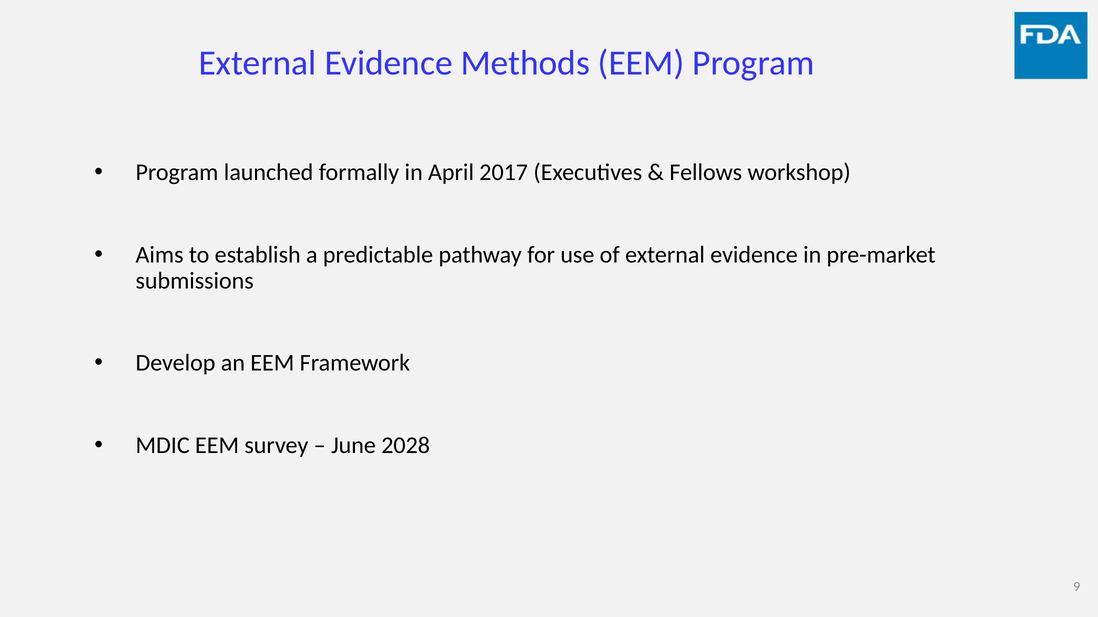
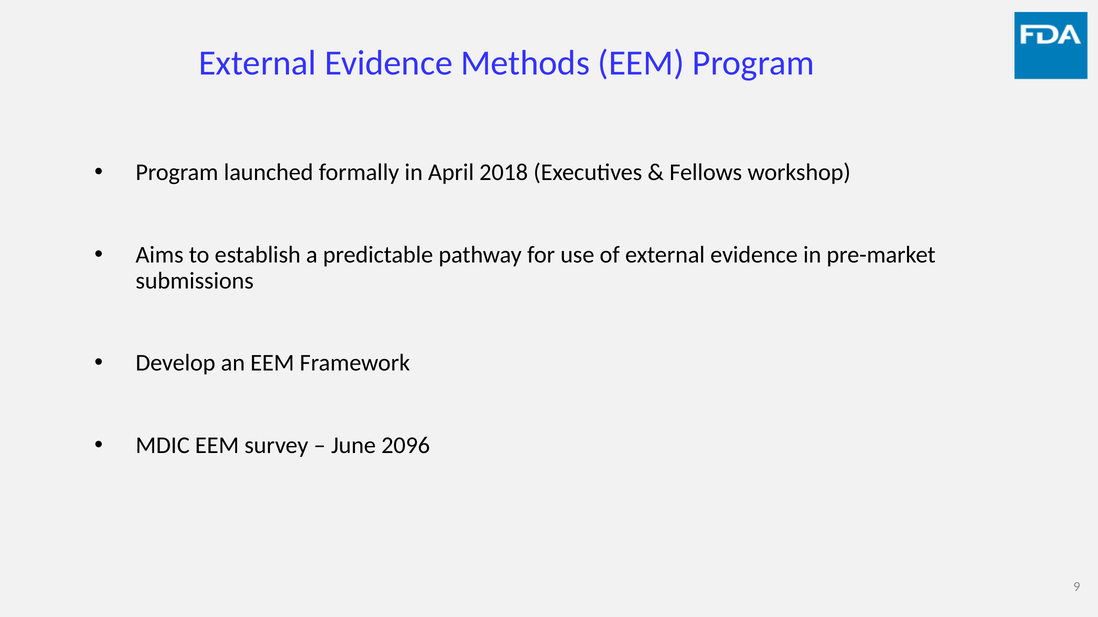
2017: 2017 -> 2018 (504, 173)
2028: 2028 -> 2096 (406, 446)
